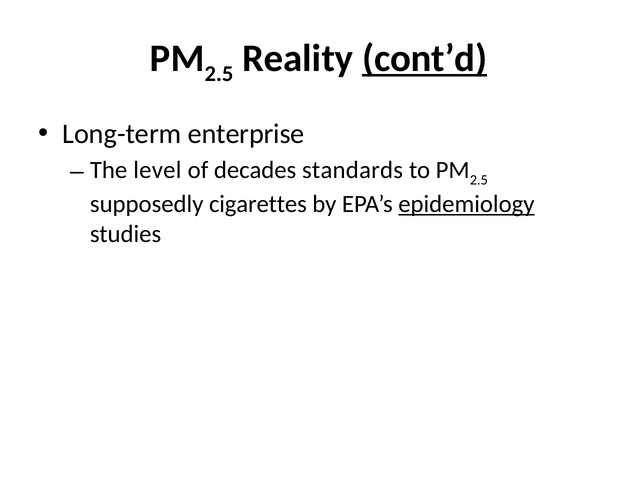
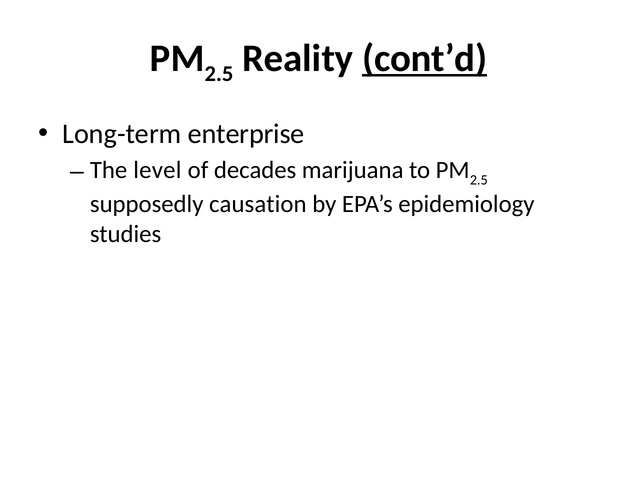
standards: standards -> marijuana (353, 170)
cigarettes: cigarettes -> causation (258, 204)
epidemiology underline: present -> none (466, 204)
